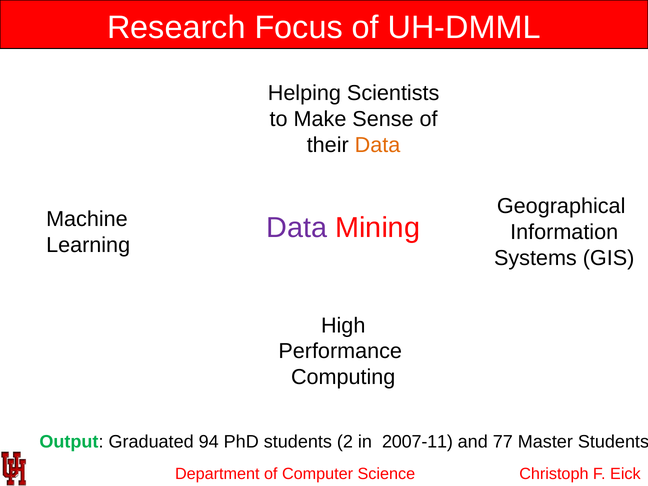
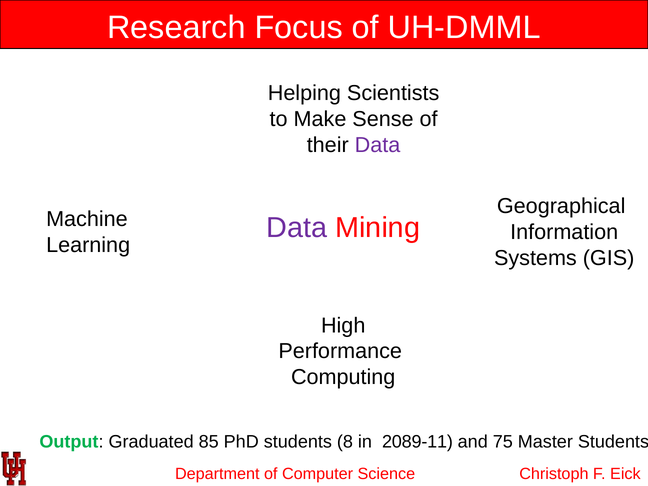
Data colour: orange -> purple (378, 145)
94: 94 -> 85 (209, 442)
2: 2 -> 8 (345, 442)
2007-11: 2007-11 -> 2089-11 (417, 442)
77: 77 -> 75 (503, 442)
